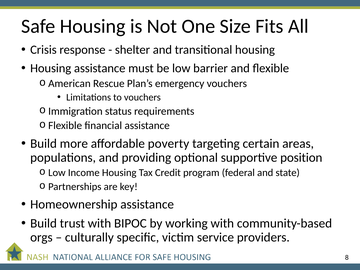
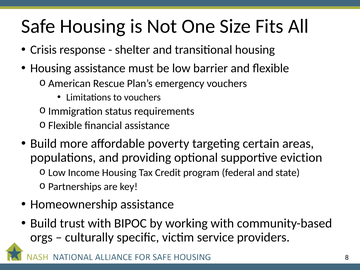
position: position -> eviction (301, 158)
